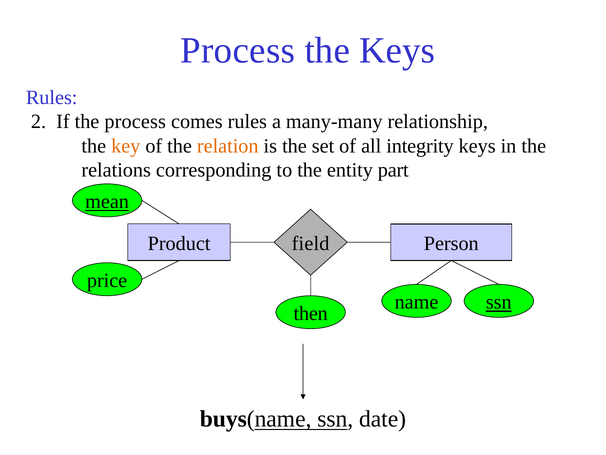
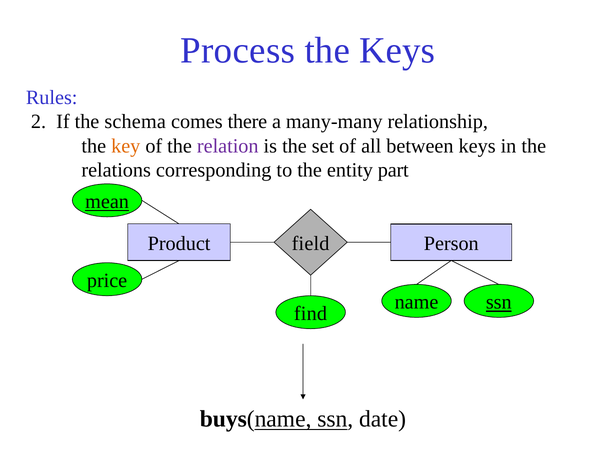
the process: process -> schema (135, 122)
comes rules: rules -> there (247, 122)
relation colour: orange -> purple (228, 146)
integrity: integrity -> between (420, 146)
then: then -> find (310, 313)
